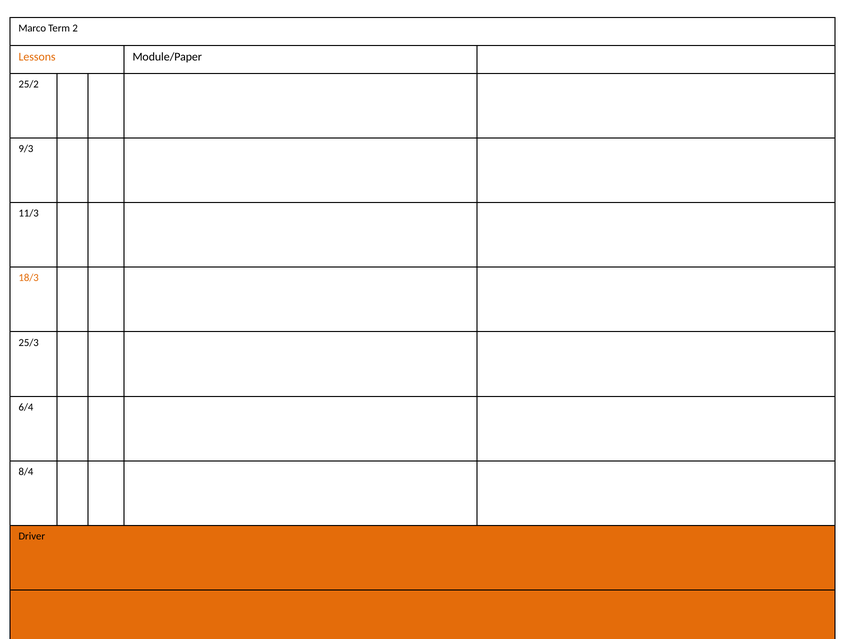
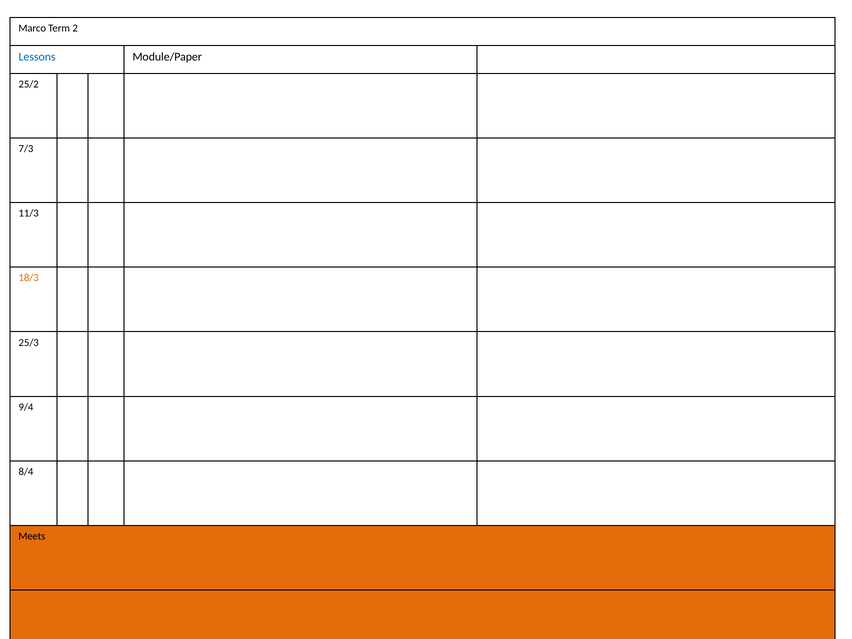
Lessons colour: orange -> blue (37, 57)
9/3: 9/3 -> 7/3 (26, 149)
6/4: 6/4 -> 9/4 (26, 407)
Driver: Driver -> Meets (32, 536)
